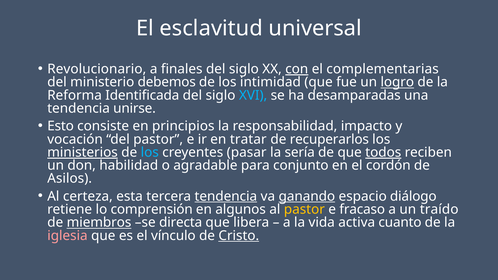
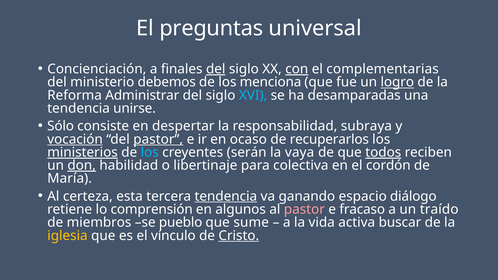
esclavitud: esclavitud -> preguntas (211, 28)
Revolucionario: Revolucionario -> Concienciación (97, 69)
del underline: none -> present (216, 69)
intimidad: intimidad -> menciona (271, 82)
Identificada: Identificada -> Administrar (142, 95)
Esto: Esto -> Sólo (61, 126)
principios: principios -> despertar (183, 126)
impacto: impacto -> subraya (366, 126)
vocación underline: none -> present (75, 139)
pastor underline: none -> present (158, 139)
tratar: tratar -> ocaso (248, 139)
pasar: pasar -> serán (247, 152)
sería: sería -> vaya (300, 152)
don underline: none -> present (82, 166)
agradable: agradable -> libertinaje (205, 166)
conjunto: conjunto -> colectiva (301, 166)
Asilos: Asilos -> María (70, 179)
ganando underline: present -> none (307, 196)
pastor colour: yellow -> pink (304, 209)
miembros underline: present -> none (99, 223)
directa: directa -> pueblo (181, 223)
libera: libera -> sume (251, 223)
cuanto: cuanto -> buscar (400, 223)
iglesia colour: pink -> yellow (67, 236)
